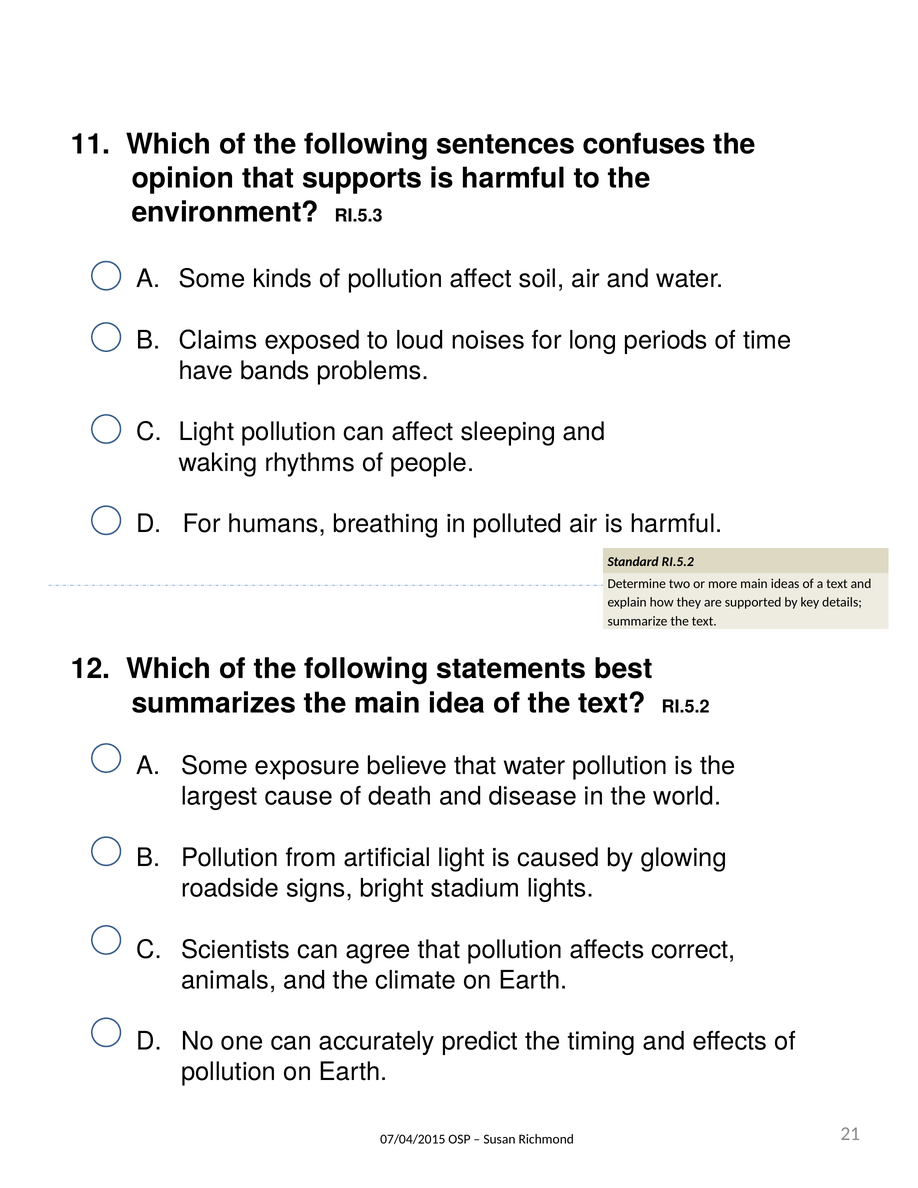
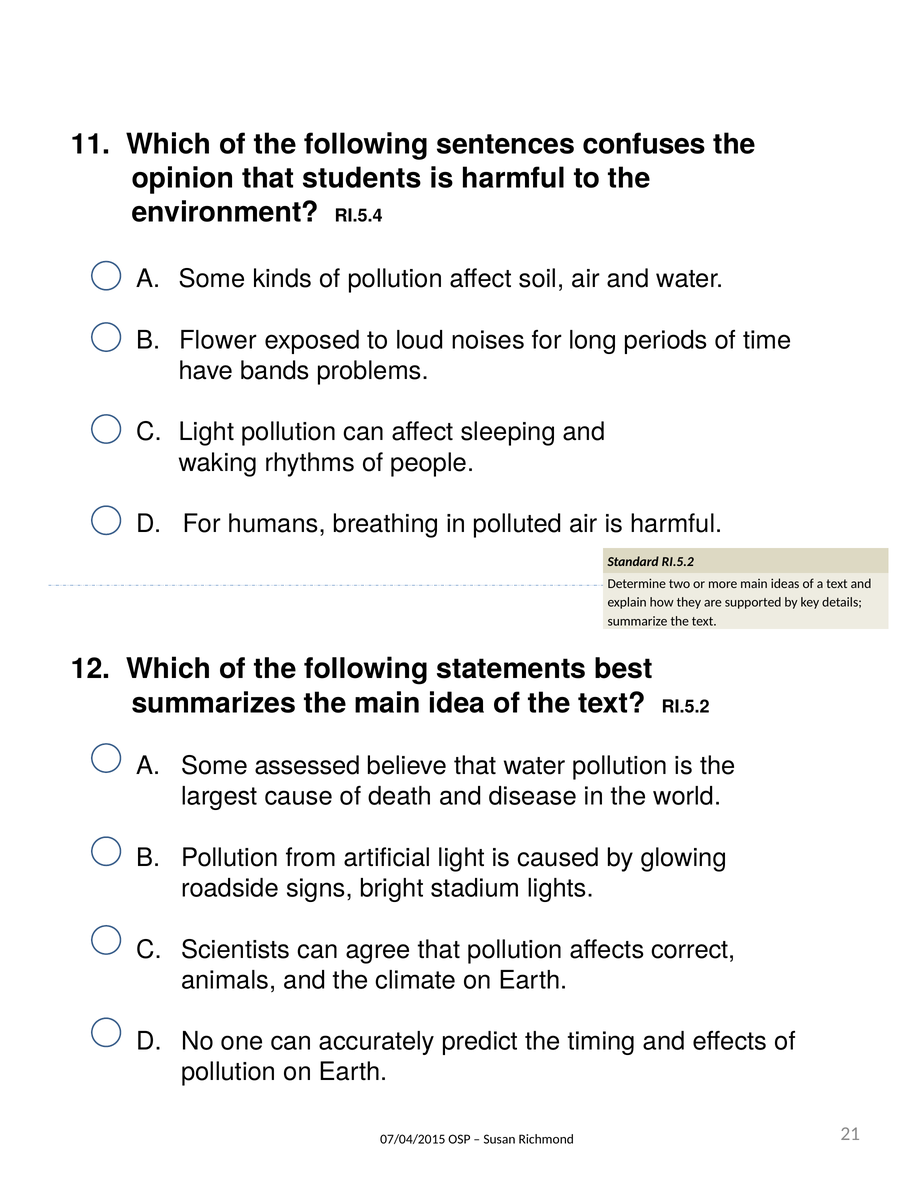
supports: supports -> students (362, 178)
RI.5.3: RI.5.3 -> RI.5.4 (359, 216)
Claims: Claims -> Flower (218, 340)
exposure: exposure -> assessed (308, 766)
